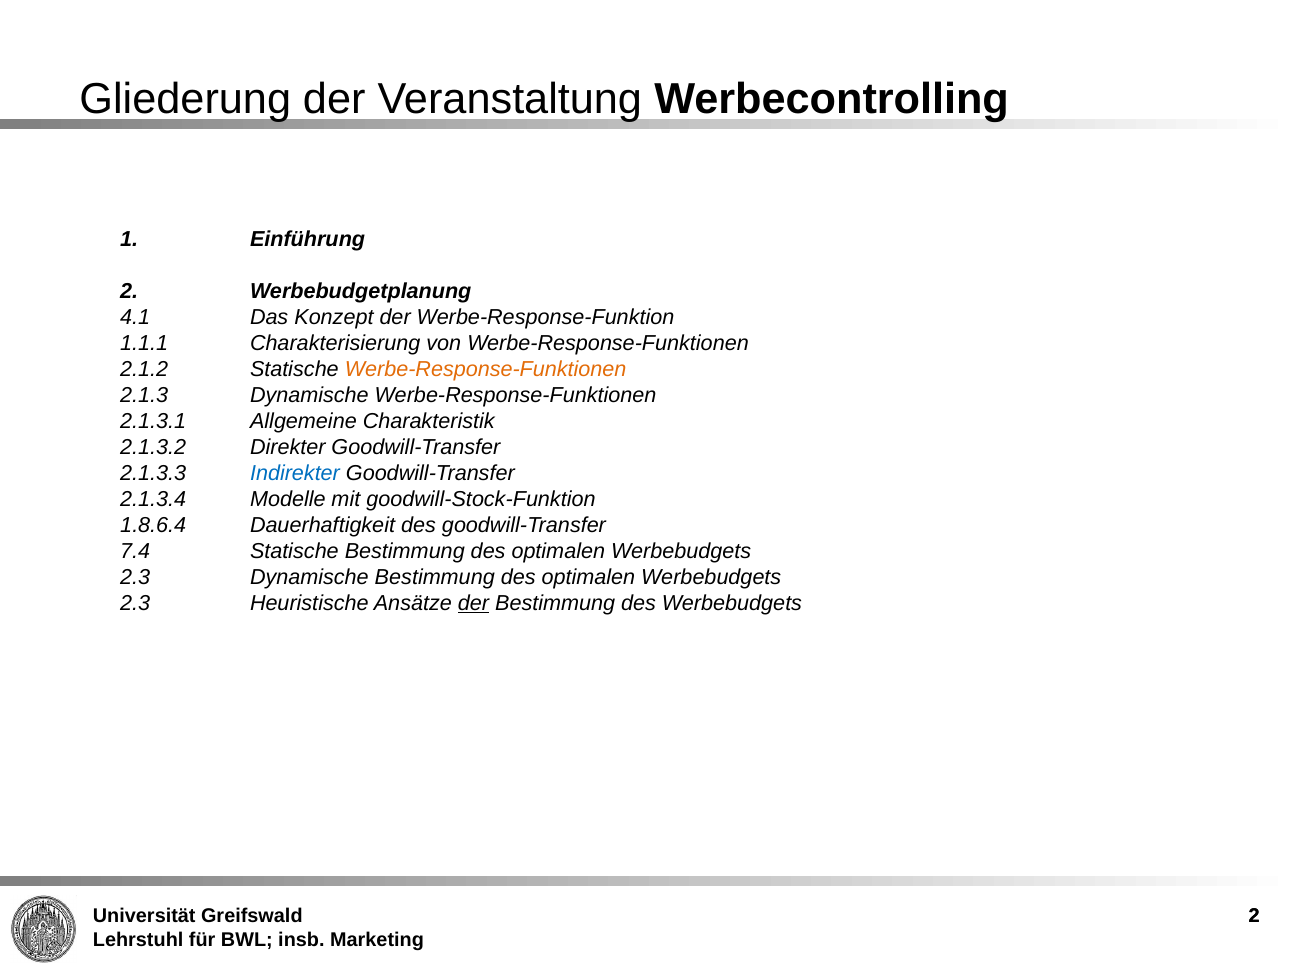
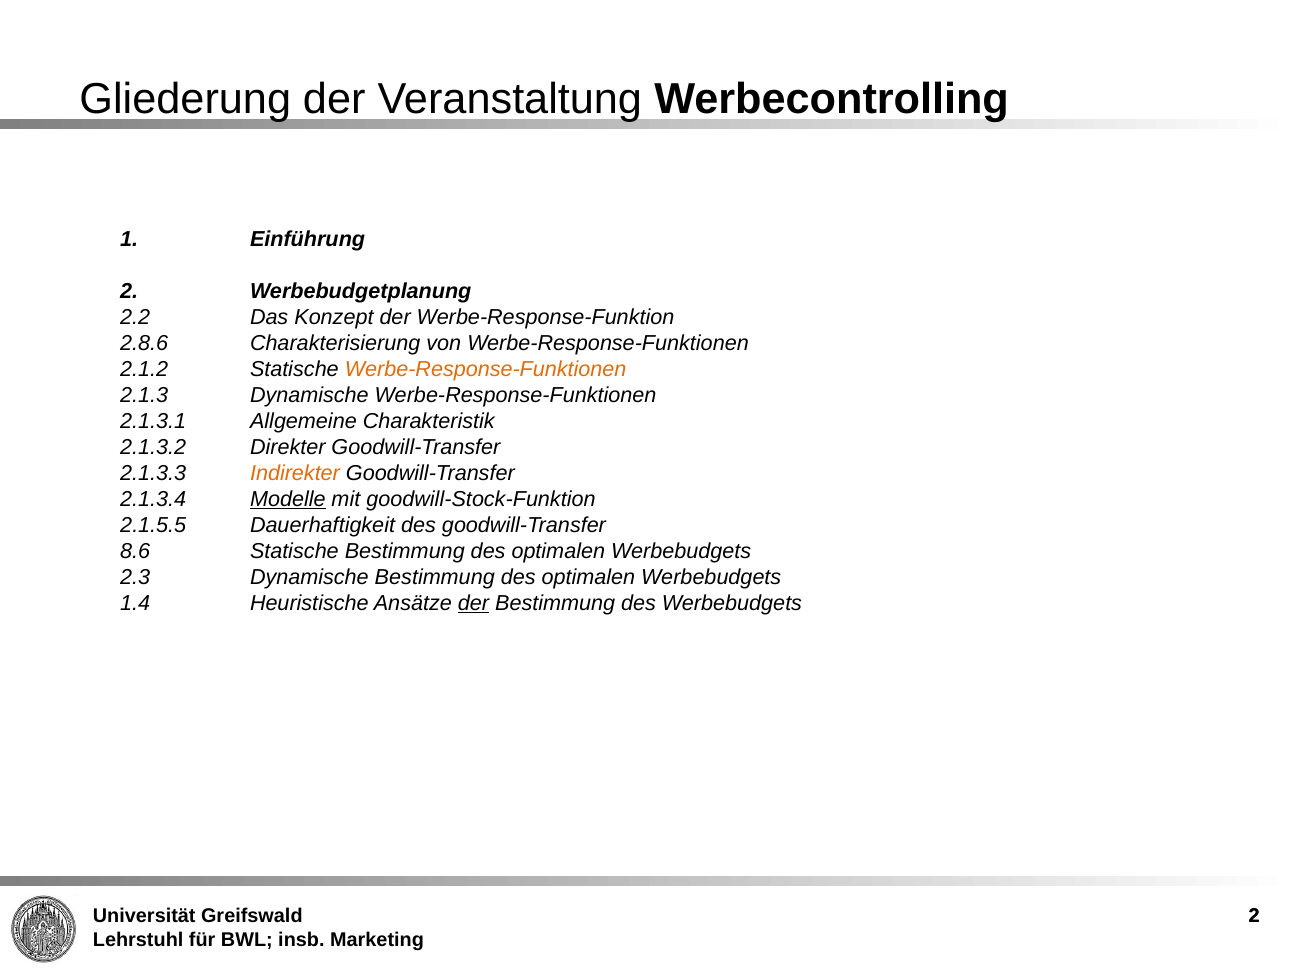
4.1: 4.1 -> 2.2 (135, 317)
1.1.1: 1.1.1 -> 2.8.6 (144, 343)
Indirekter colour: blue -> orange (295, 473)
Modelle underline: none -> present (288, 499)
1.8.6.4: 1.8.6.4 -> 2.1.5.5 (153, 525)
7.4: 7.4 -> 8.6 (135, 551)
2.3: 2.3 -> 1.4 (135, 603)
